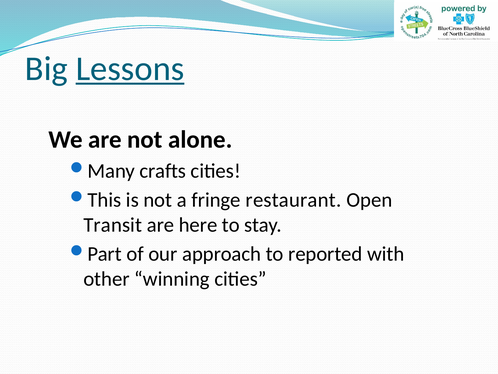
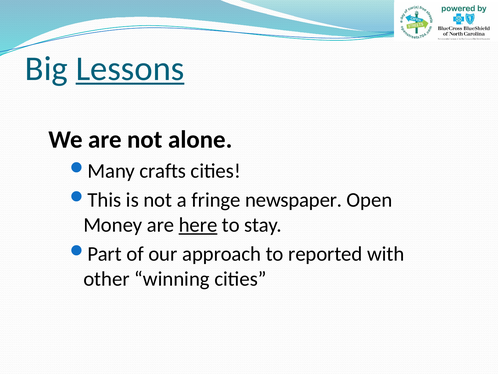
restaurant: restaurant -> newspaper (294, 200)
Transit: Transit -> Money (113, 225)
here underline: none -> present (198, 225)
